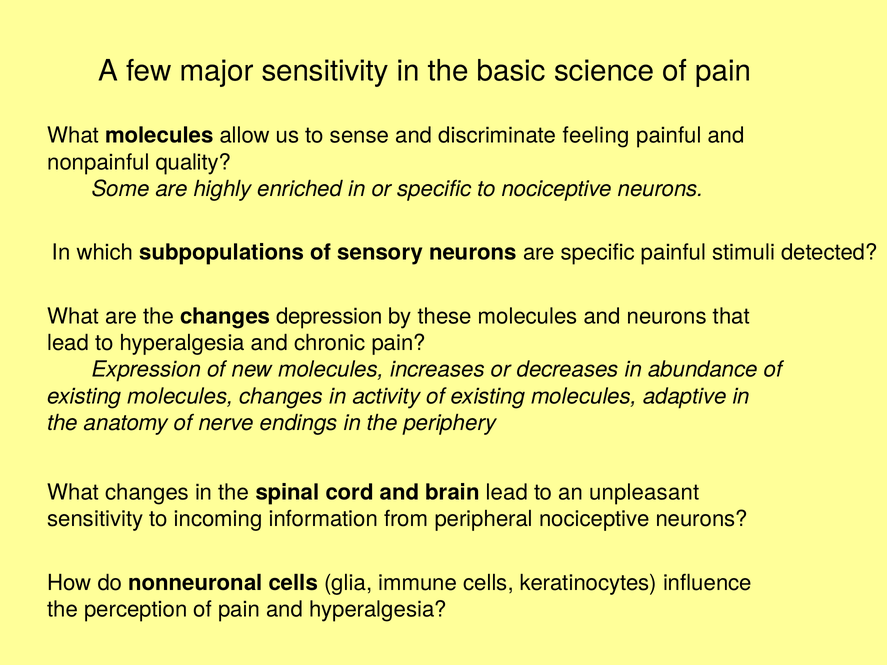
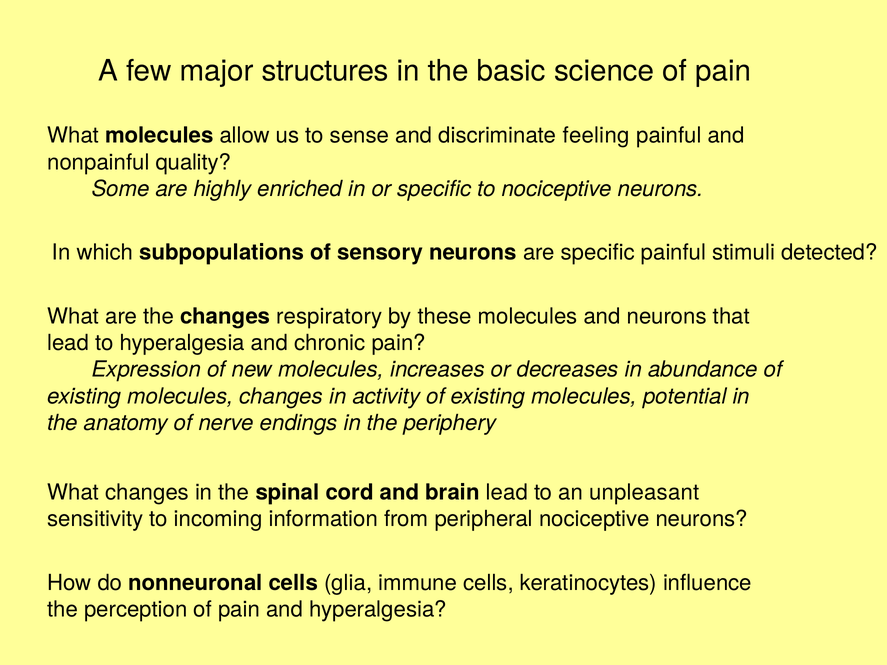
major sensitivity: sensitivity -> structures (325, 71)
depression: depression -> respiratory (329, 317)
adaptive: adaptive -> potential (685, 396)
